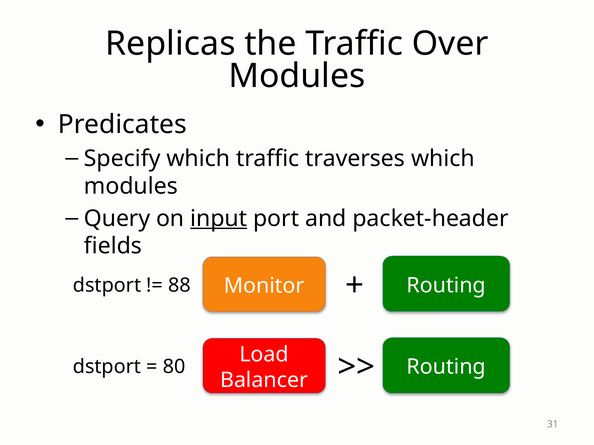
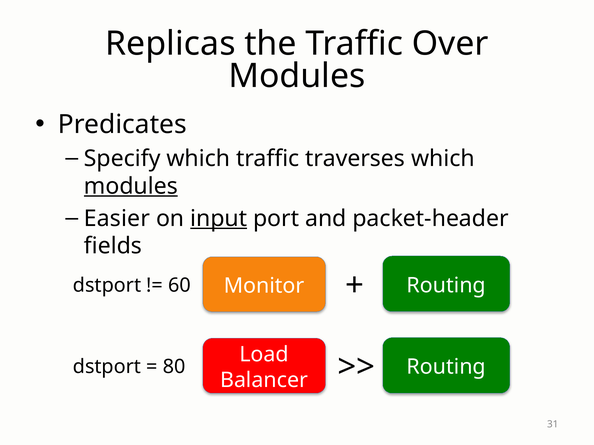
modules underline: none -> present (131, 186)
Query: Query -> Easier (117, 219)
88: 88 -> 60 (179, 286)
